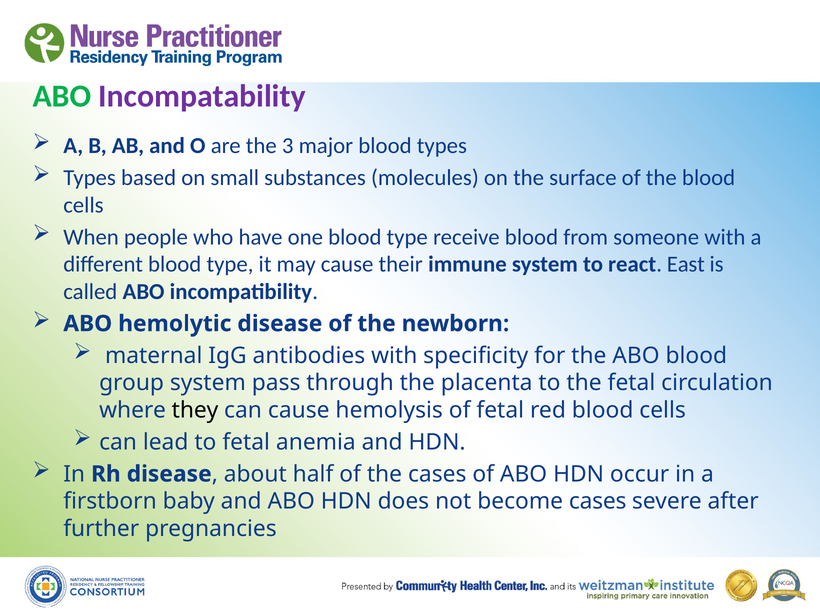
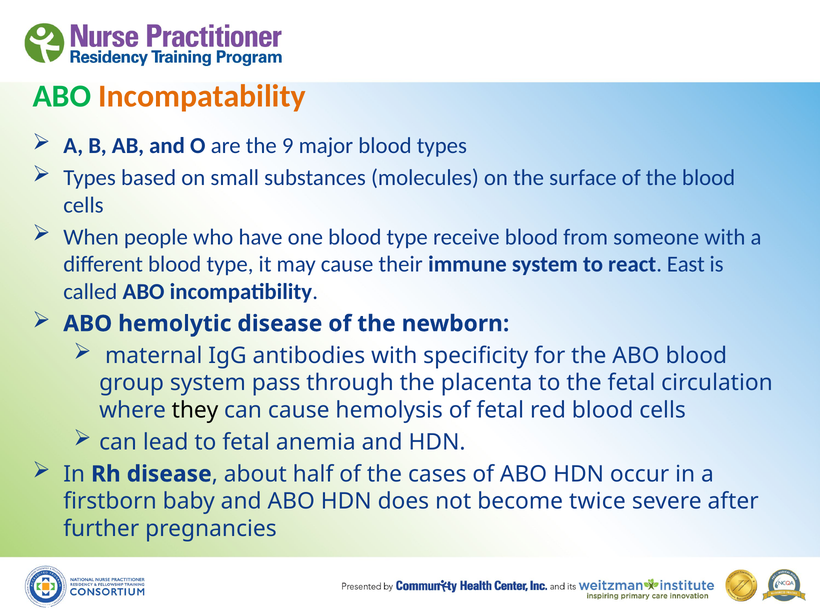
Incompatability colour: purple -> orange (202, 96)
3: 3 -> 9 (288, 146)
become cases: cases -> twice (597, 501)
